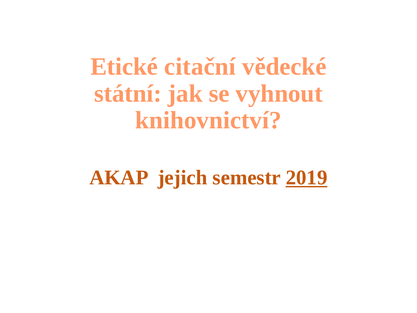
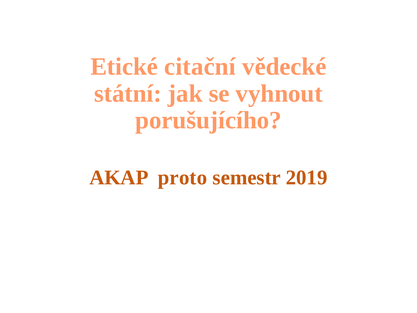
knihovnictví: knihovnictví -> porušujícího (208, 120)
jejich: jejich -> proto (182, 177)
2019 underline: present -> none (307, 177)
